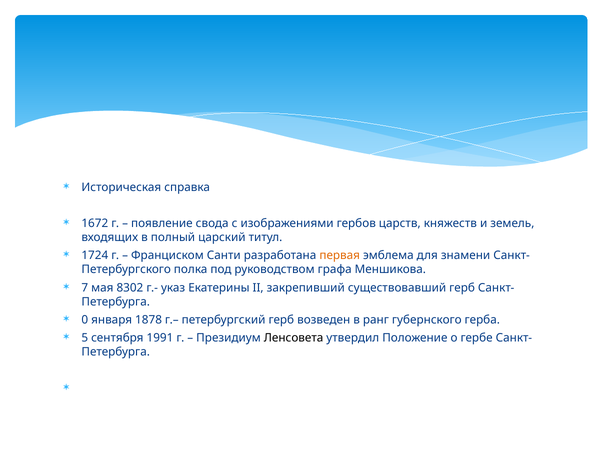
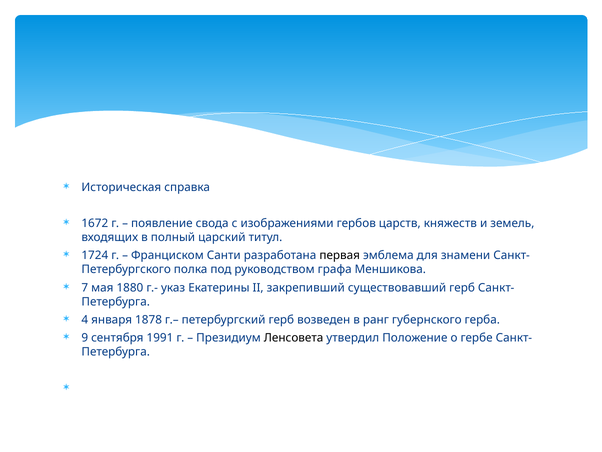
первая colour: orange -> black (340, 255)
8302: 8302 -> 1880 (130, 287)
0: 0 -> 4 (85, 319)
5: 5 -> 9 (85, 338)
